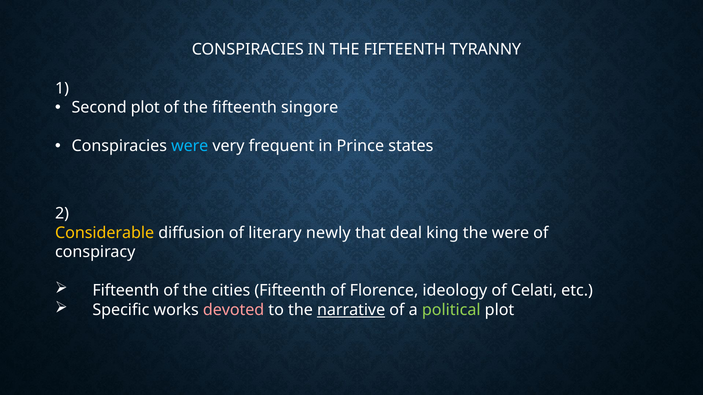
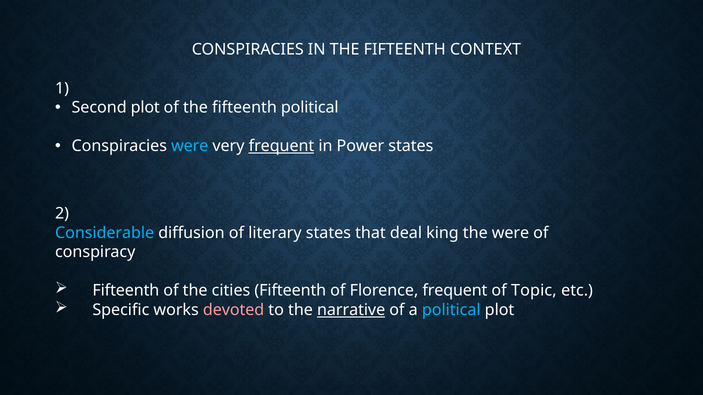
TYRANNY: TYRANNY -> CONTEXT (485, 50)
fifteenth singore: singore -> political (310, 108)
frequent underline: none -> present (281, 146)
Prince: Prince -> Power (360, 146)
Considerable colour: yellow -> light blue (105, 233)
literary newly: newly -> states (328, 233)
Florence ideology: ideology -> frequent (455, 291)
Celati: Celati -> Topic (534, 291)
political colour: light green -> light blue (451, 310)
